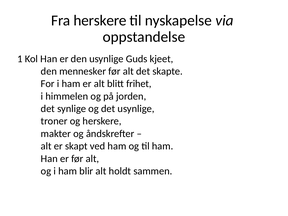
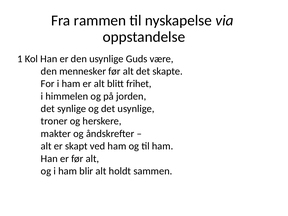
Fra herskere: herskere -> rammen (100, 20)
kjeet: kjeet -> være (162, 59)
